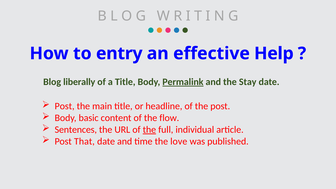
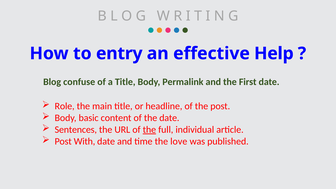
liberally: liberally -> confuse (79, 82)
Permalink underline: present -> none (183, 82)
Stay: Stay -> First (248, 82)
Post: Post -> Role (65, 106)
the flow: flow -> date (169, 118)
That: That -> With (84, 141)
